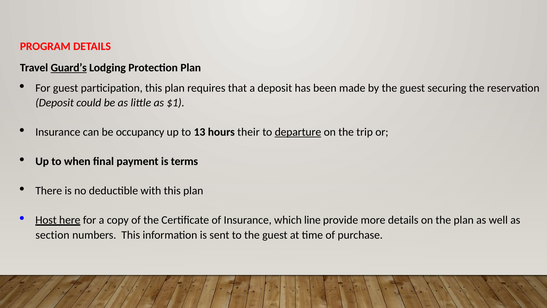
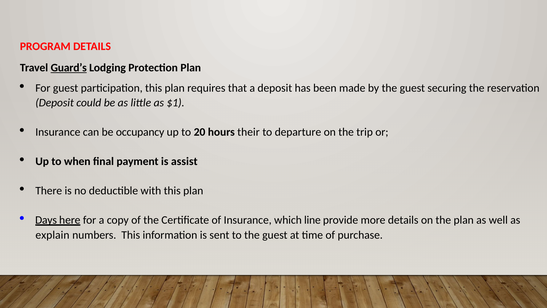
13: 13 -> 20 (200, 132)
departure underline: present -> none (298, 132)
terms: terms -> assist (184, 161)
Host: Host -> Days (46, 220)
section: section -> explain (52, 235)
